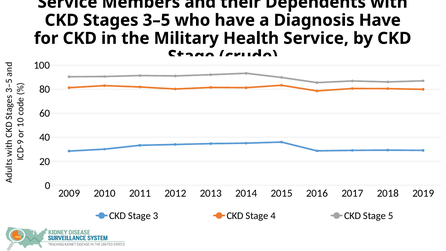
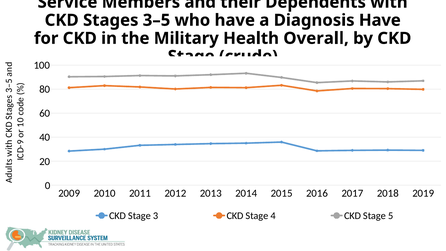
Health Service: Service -> Overall (316, 38)
